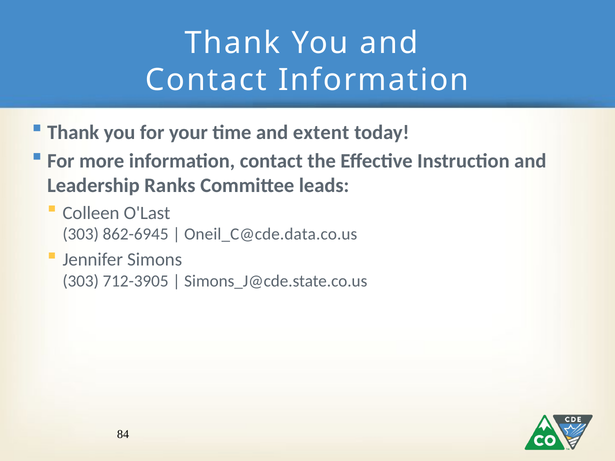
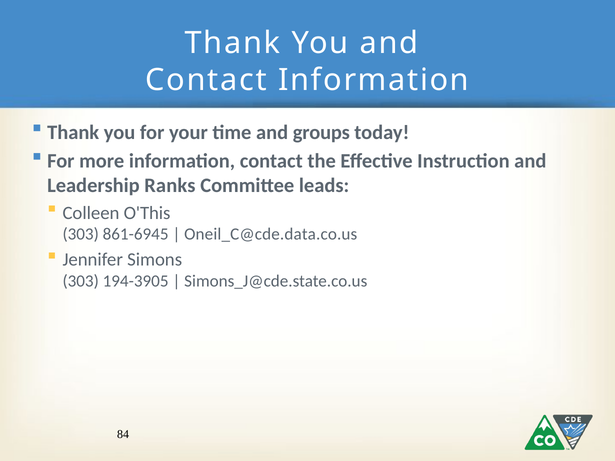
extent: extent -> groups (321, 132)
O'Last: O'Last -> O'This (147, 213)
862-6945: 862-6945 -> 861-6945 (136, 234)
712-3905: 712-3905 -> 194-3905 (136, 281)
